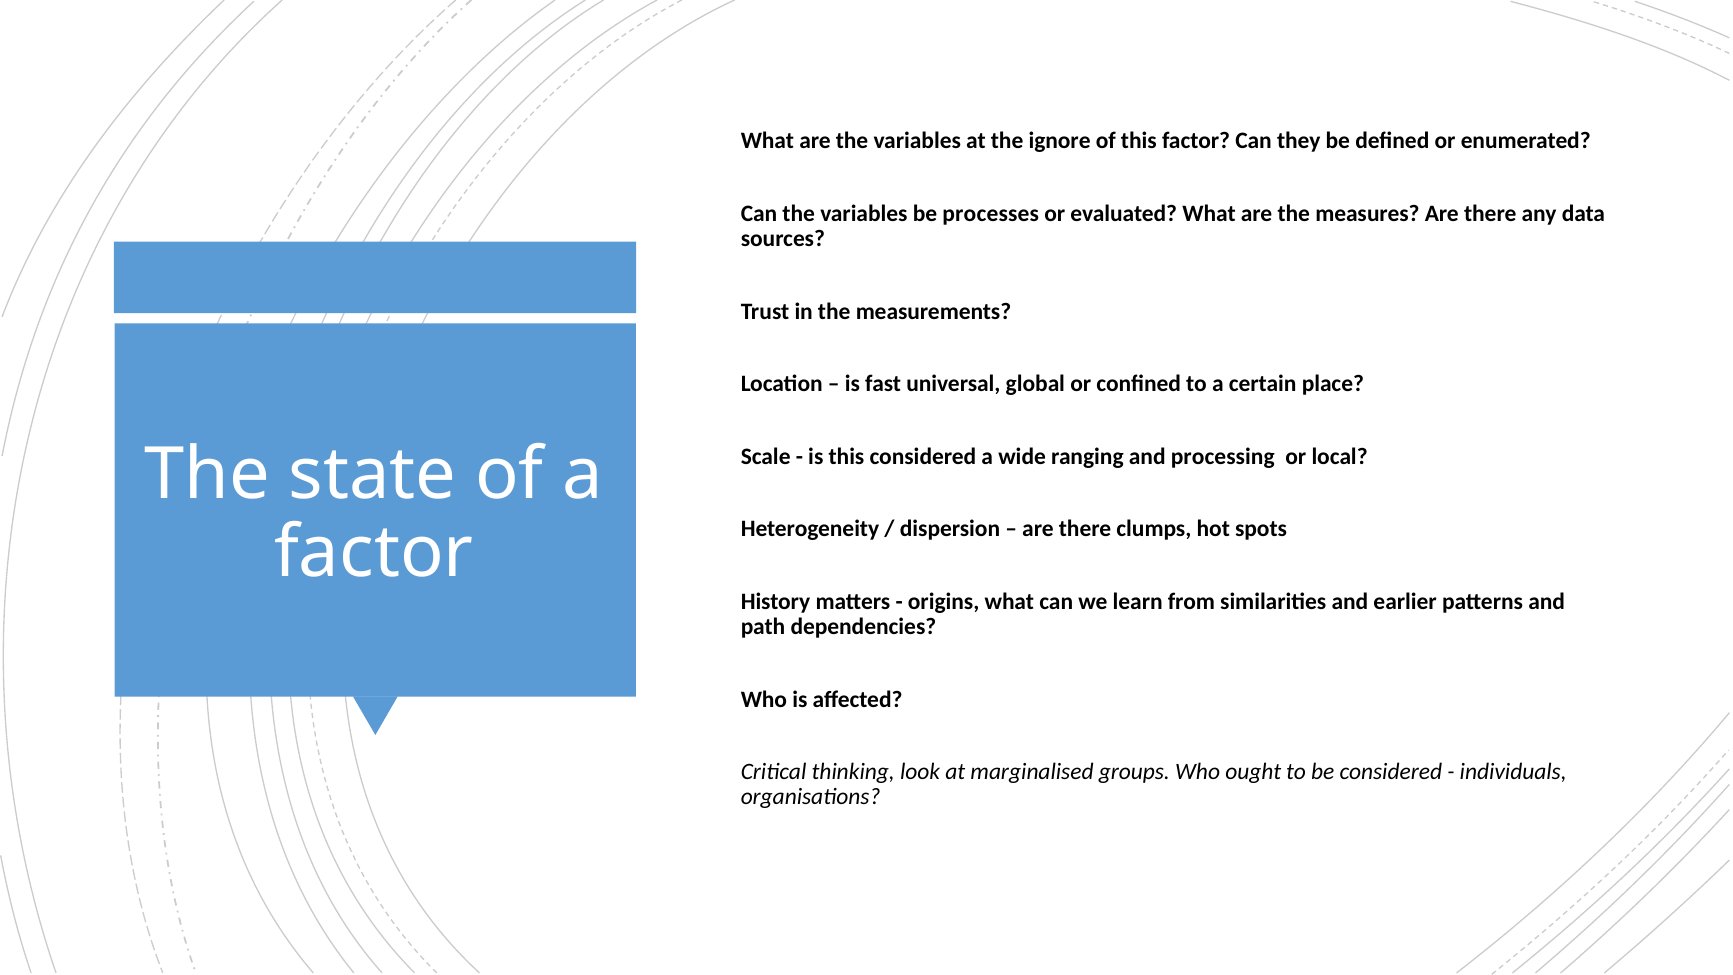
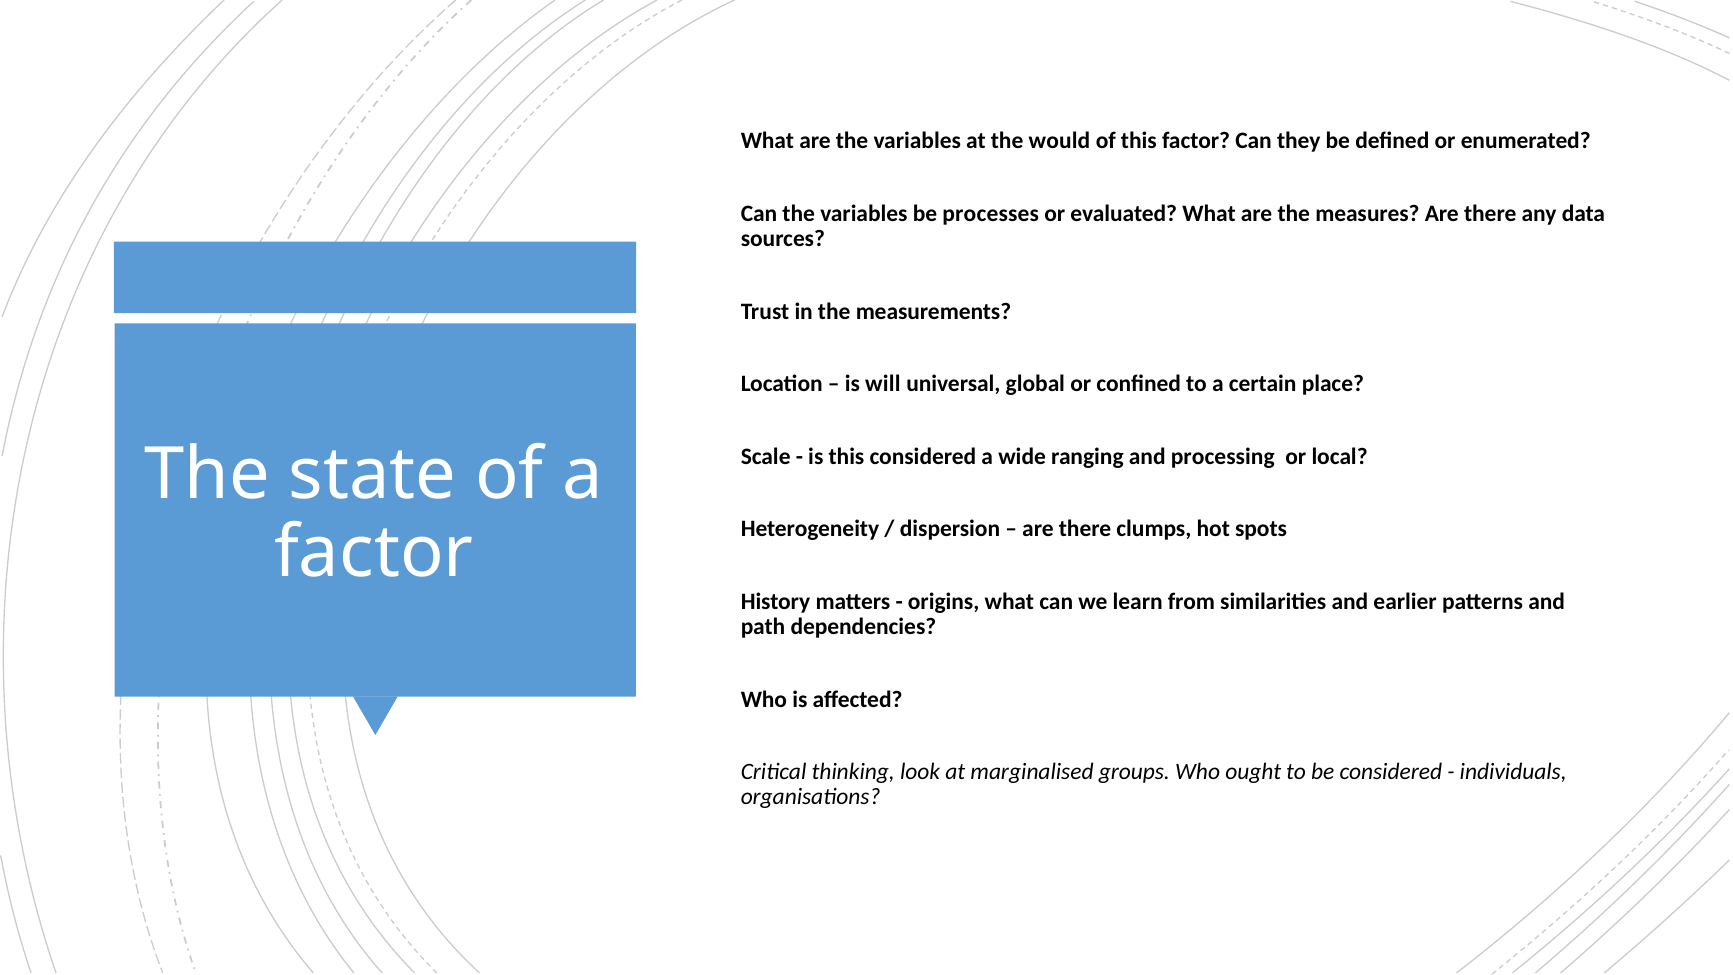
ignore: ignore -> would (1059, 141)
fast: fast -> will (883, 384)
